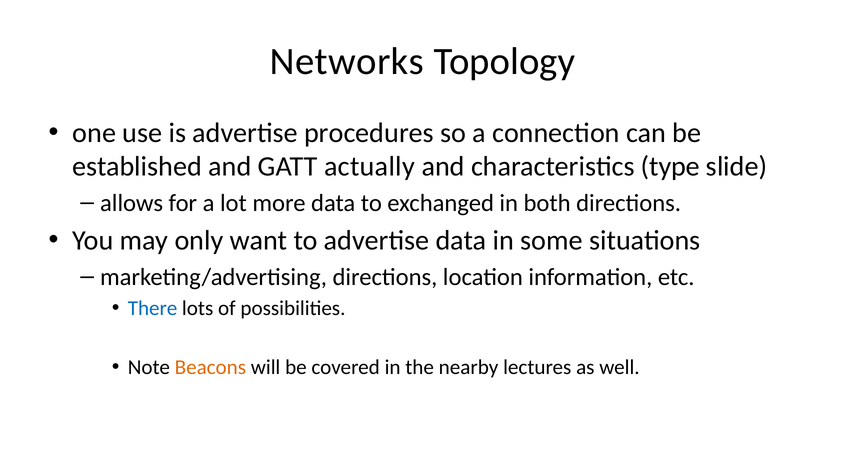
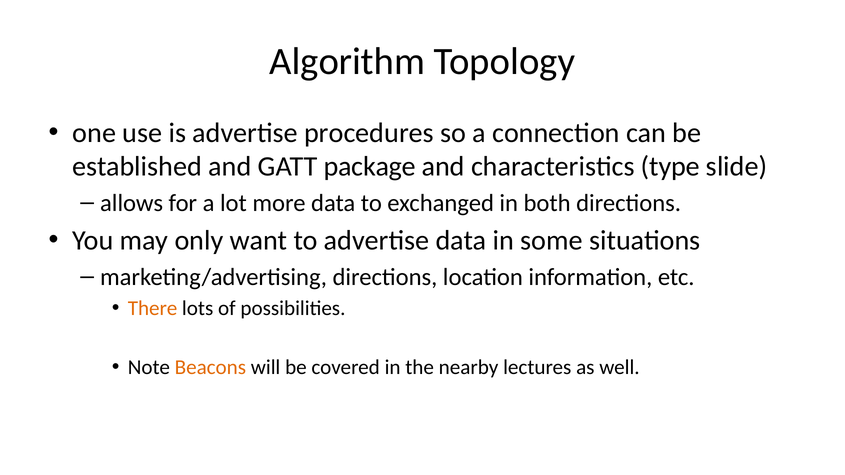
Networks: Networks -> Algorithm (347, 61)
actually: actually -> package (370, 167)
There colour: blue -> orange (153, 309)
